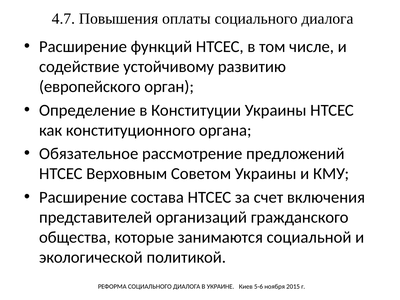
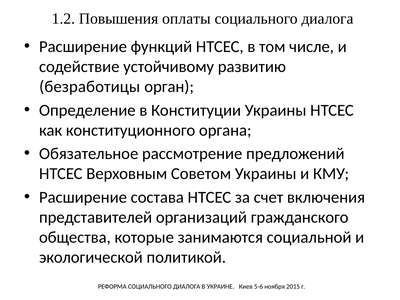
4.7: 4.7 -> 1.2 (63, 19)
европейского: европейского -> безработицы (90, 87)
